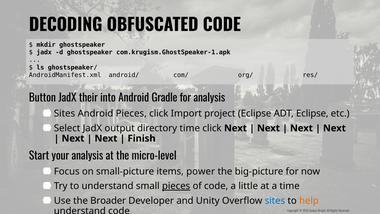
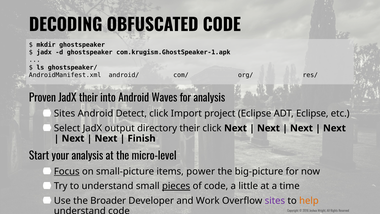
Button: Button -> Proven (42, 98)
Gradle: Gradle -> Waves (164, 98)
Android Pieces: Pieces -> Detect (131, 113)
directory time: time -> their (190, 128)
Focus underline: none -> present (67, 171)
Unity: Unity -> Work (208, 200)
sites colour: blue -> purple (275, 200)
